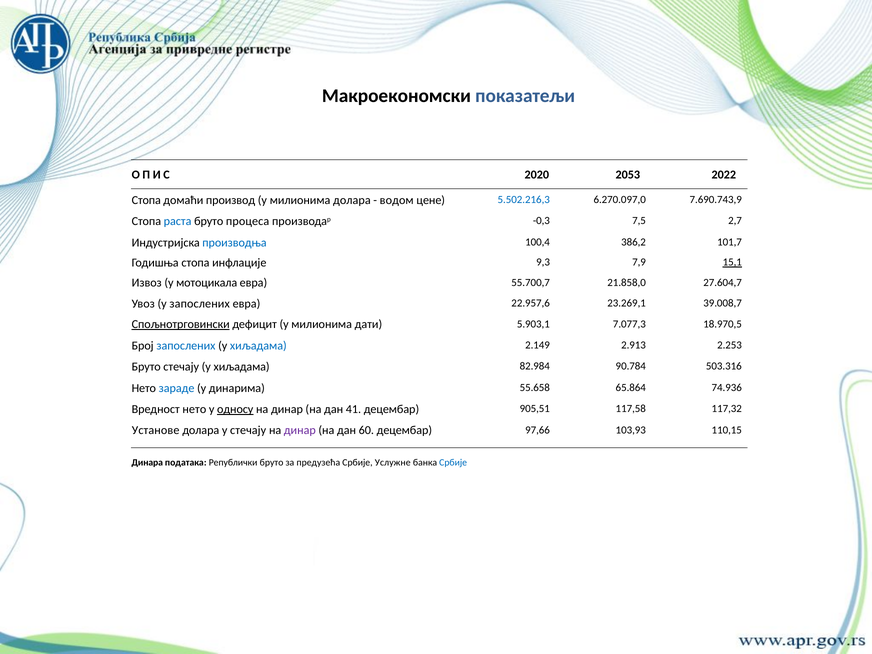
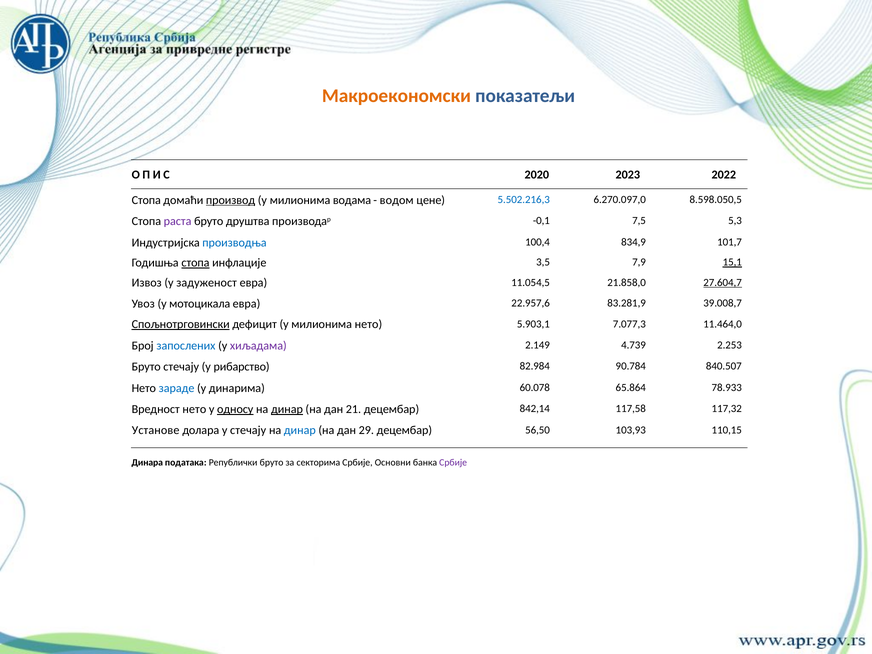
Макроекономски colour: black -> orange (396, 96)
2053: 2053 -> 2023 (628, 175)
производ underline: none -> present (231, 200)
милионима долара: долара -> водама (352, 200)
7.690.743,9: 7.690.743,9 -> 8.598.050,5 (716, 200)
раста colour: blue -> purple (178, 221)
процеса: процеса -> друштва (248, 221)
-0,3: -0,3 -> -0,1 (541, 221)
2,7: 2,7 -> 5,3 (735, 221)
386,2: 386,2 -> 834,9 (634, 242)
стопа underline: none -> present (195, 263)
9,3: 9,3 -> 3,5 (543, 262)
мотоцикала: мотоцикала -> задуженост (207, 283)
55.700,7: 55.700,7 -> 11.054,5 (531, 282)
27.604,7 underline: none -> present (723, 282)
у запослених: запослених -> мотоцикала (200, 304)
23.269,1: 23.269,1 -> 83.281,9 (627, 303)
милионима дати: дати -> нето (368, 324)
18.970,5: 18.970,5 -> 11.464,0 (723, 324)
хиљадама colour: blue -> purple (258, 346)
2.913: 2.913 -> 4.739 (634, 345)
хиљадама: хиљадама -> рибарство (242, 367)
503.316: 503.316 -> 840.507 (724, 366)
55.658: 55.658 -> 60.078 (535, 388)
74.936: 74.936 -> 78.933 (727, 388)
динар underline: none -> present (287, 409)
41: 41 -> 21 (354, 409)
905,51: 905,51 -> 842,14 (535, 409)
динар colour: purple -> blue (300, 430)
60: 60 -> 29 (366, 430)
97,66: 97,66 -> 56,50 (538, 430)
предузећа: предузећа -> секторима (318, 463)
Услужне: Услужне -> Основни (393, 463)
Србије colour: blue -> purple (453, 463)
